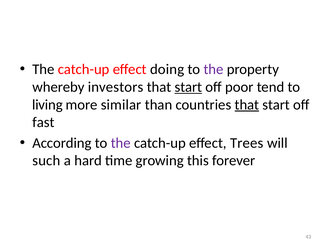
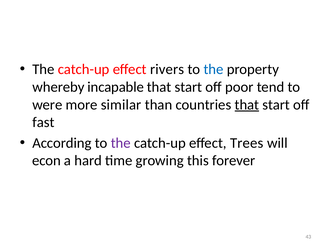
doing: doing -> rivers (167, 69)
the colour: purple -> blue (214, 69)
investors: investors -> incapable (116, 87)
start underline: present -> none (188, 87)
living: living -> were (47, 105)
such: such -> econ (47, 161)
